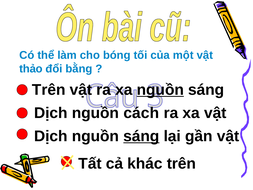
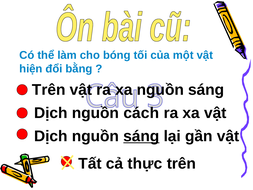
thảo: thảo -> hiện (31, 69)
nguồn underline: present -> none (160, 90)
khác: khác -> thực (145, 163)
